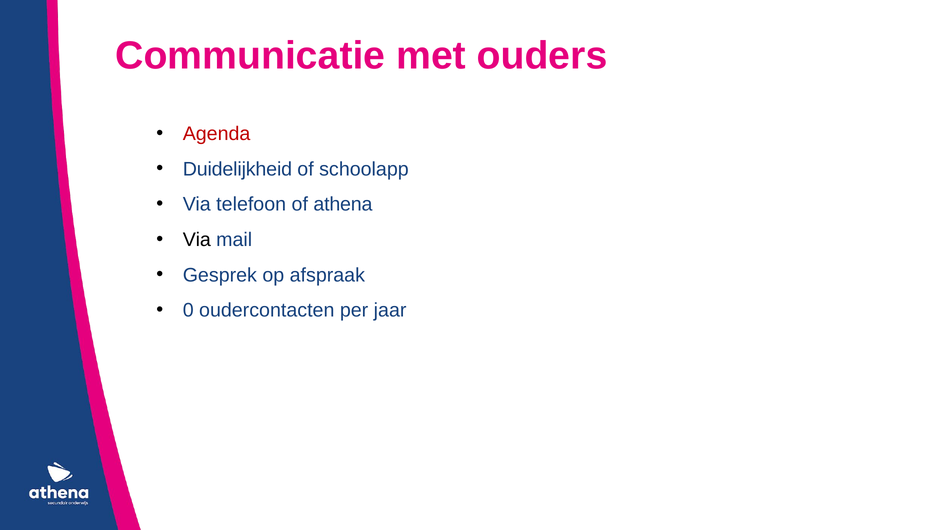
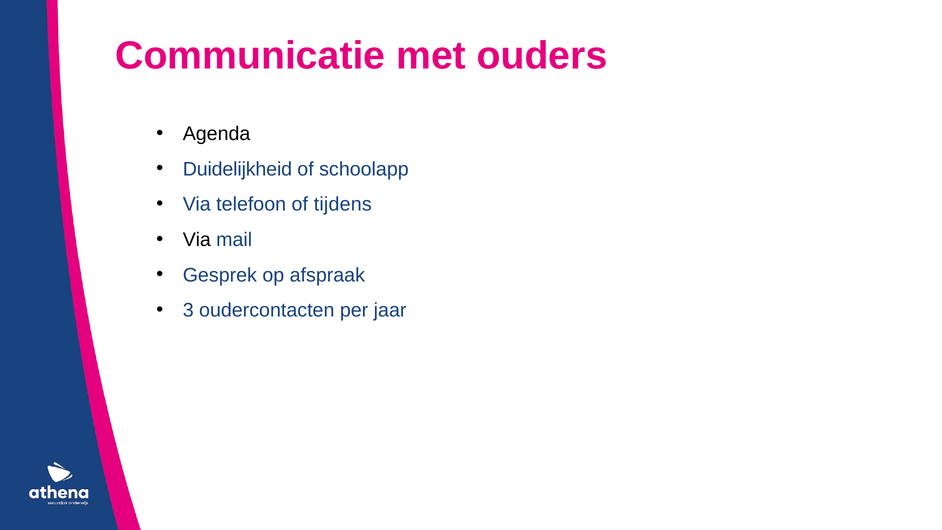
Agenda colour: red -> black (217, 134)
athena: athena -> tijdens (343, 204)
0: 0 -> 3 (188, 310)
